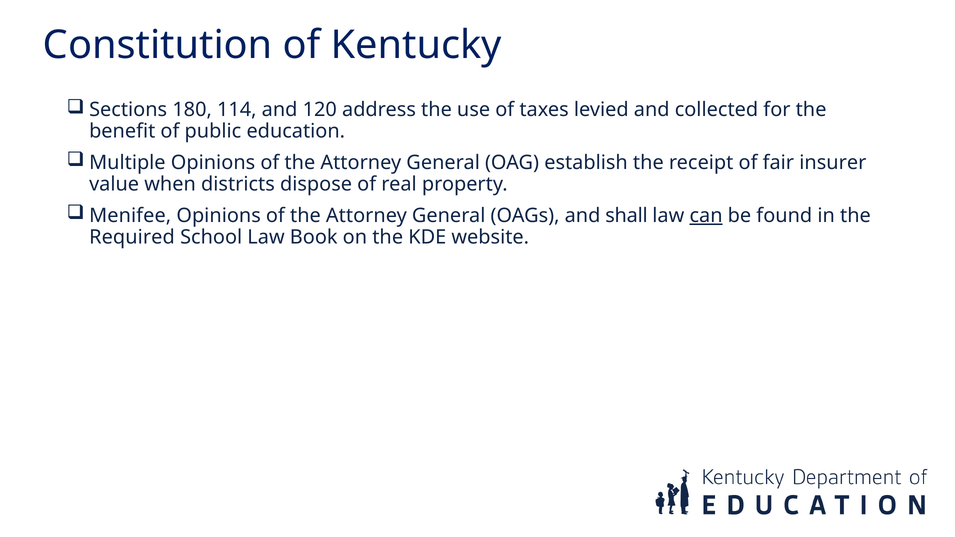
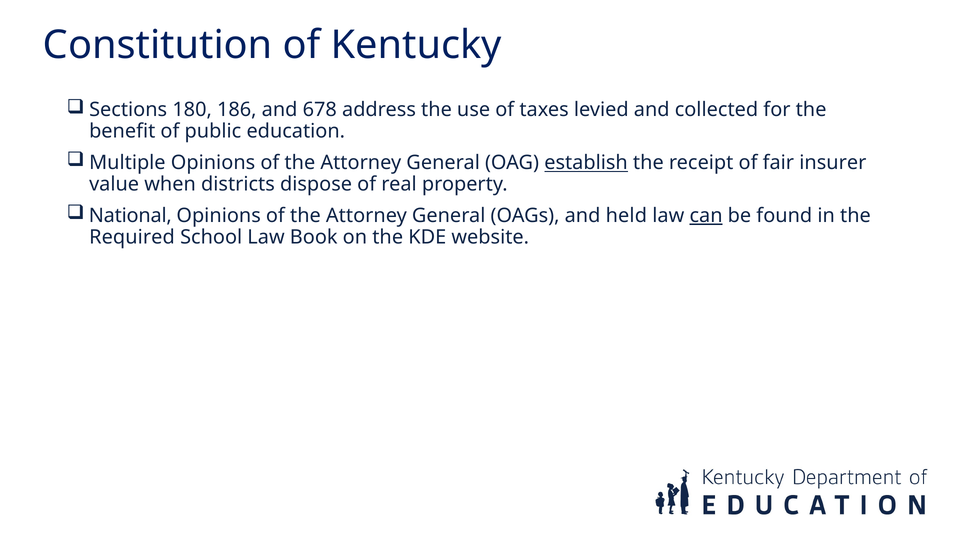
114: 114 -> 186 (237, 110)
120: 120 -> 678 (320, 110)
establish underline: none -> present (586, 163)
Menifee: Menifee -> National (130, 216)
shall: shall -> held (626, 216)
